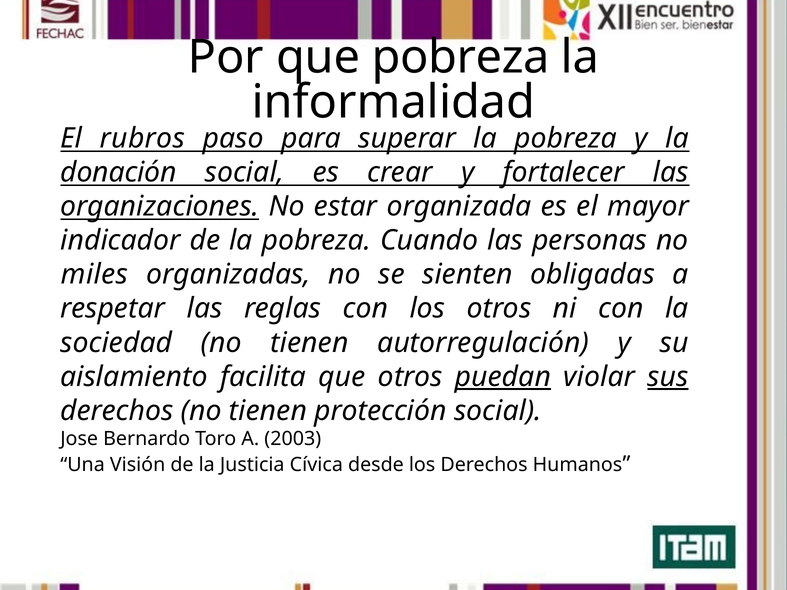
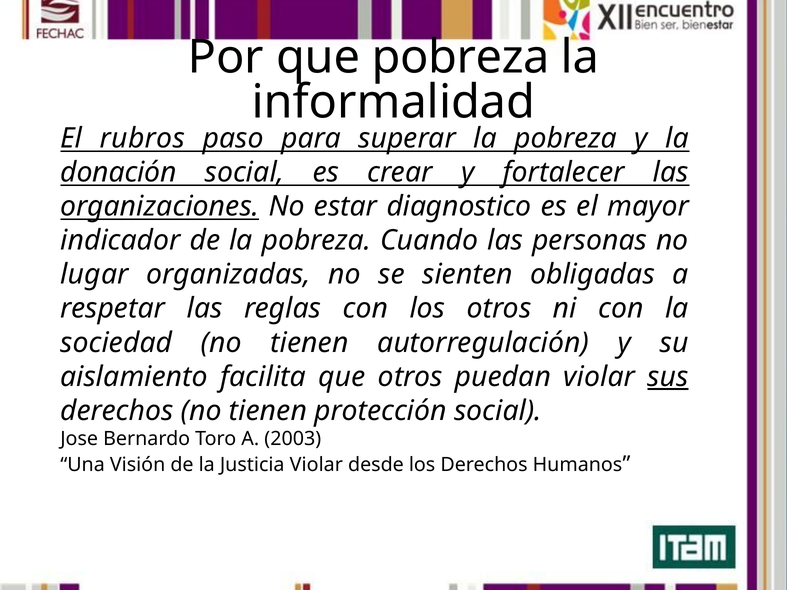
organizada: organizada -> diagnostico (459, 206)
miles: miles -> lugar (95, 275)
puedan underline: present -> none (503, 377)
Justicia Cívica: Cívica -> Violar (316, 465)
